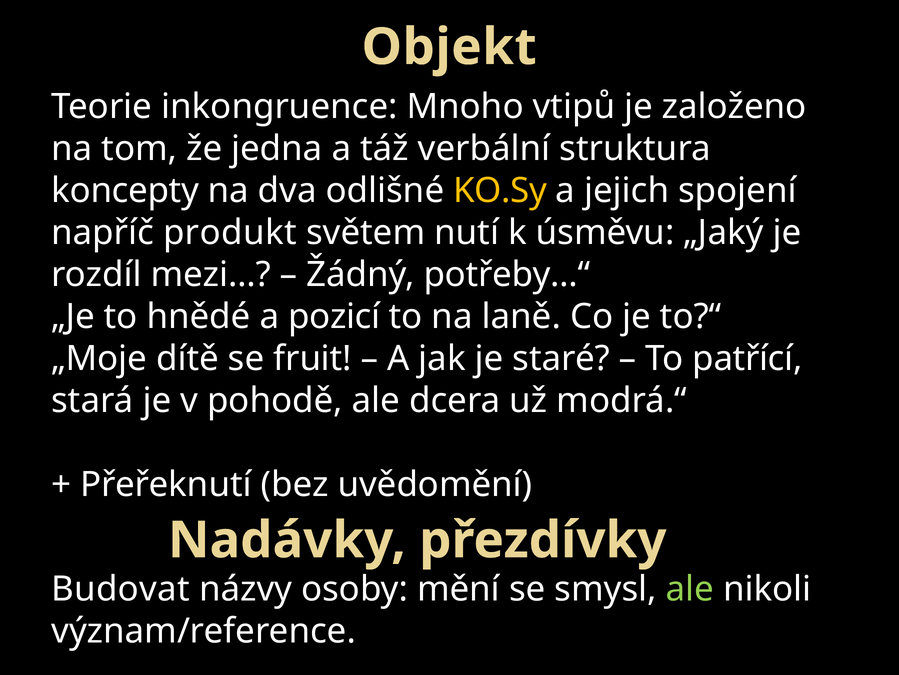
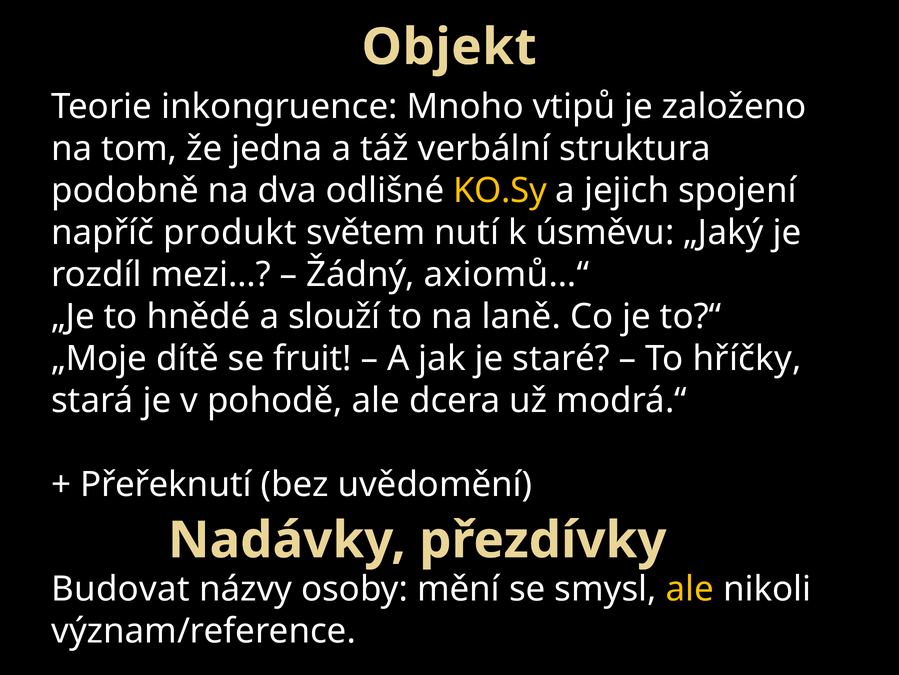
koncepty: koncepty -> podobně (125, 190)
potřeby…“: potřeby…“ -> axiomů…“ (507, 274)
pozicí: pozicí -> slouží (334, 316)
patřící: patřící -> hříčky (747, 358)
ale colour: light green -> yellow (690, 589)
